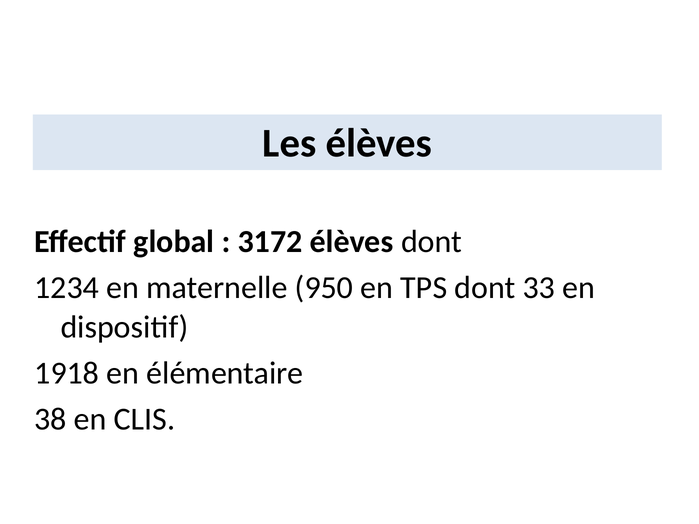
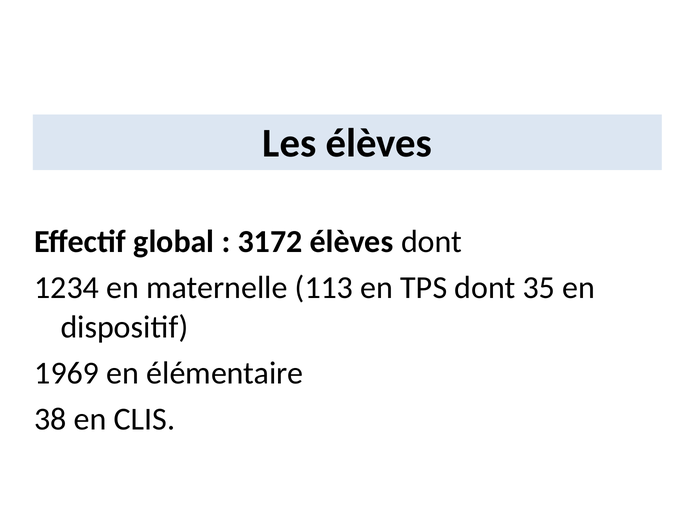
950: 950 -> 113 (324, 288)
33: 33 -> 35 (539, 288)
1918: 1918 -> 1969 (67, 373)
